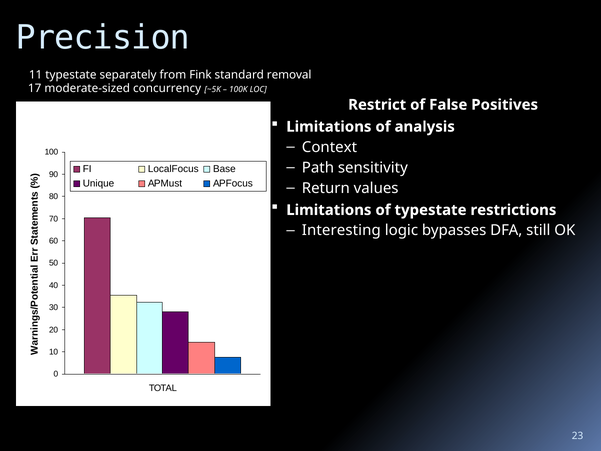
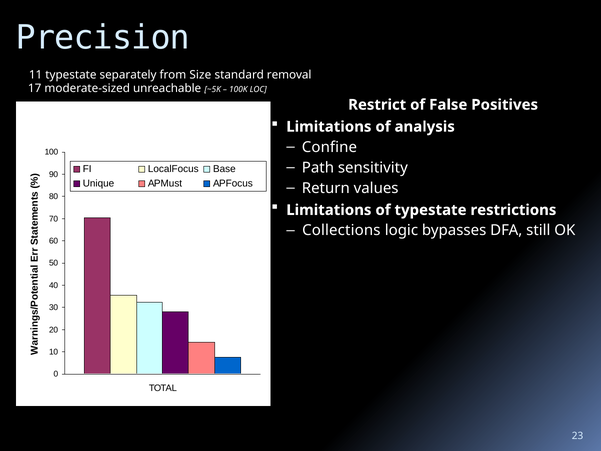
Fink: Fink -> Size (200, 75)
concurrency: concurrency -> unreachable (167, 89)
Context: Context -> Confine (329, 147)
Interesting: Interesting -> Collections (341, 230)
